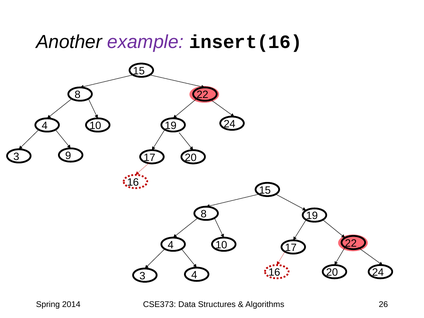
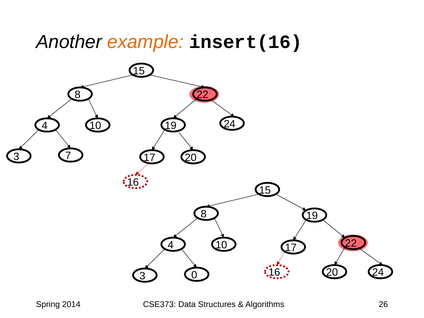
example colour: purple -> orange (145, 42)
9: 9 -> 7 (68, 156)
3 4: 4 -> 0 (194, 275)
